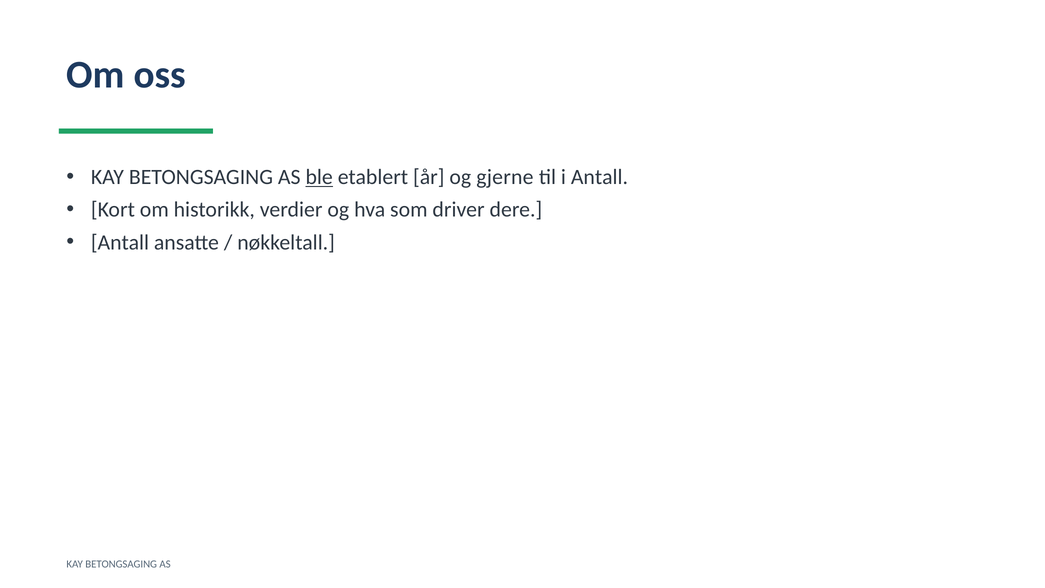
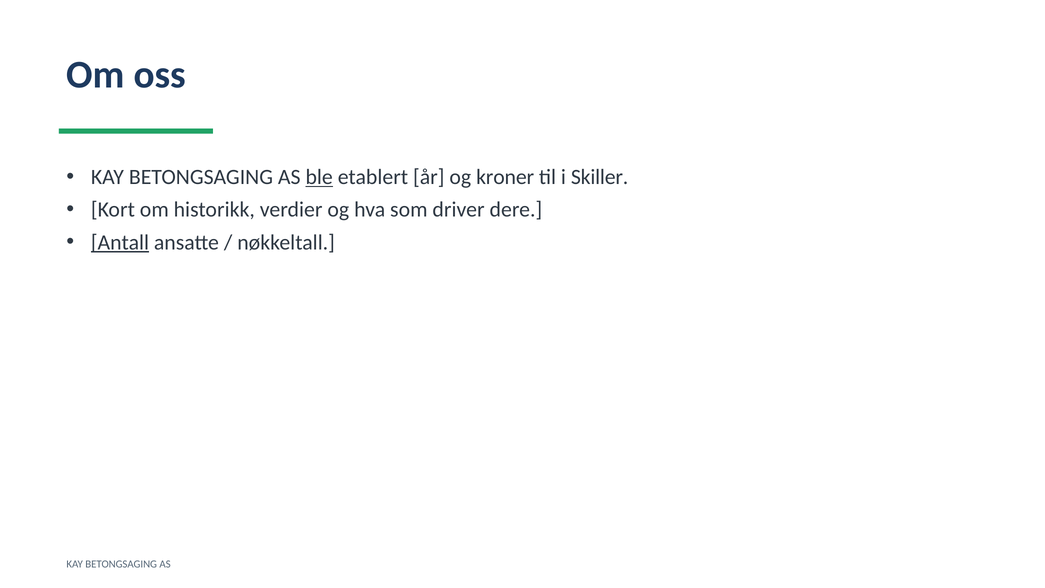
gjerne: gjerne -> kroner (505, 177)
i Antall: Antall -> Skiller (600, 177)
Antall underline: none -> present (120, 242)
